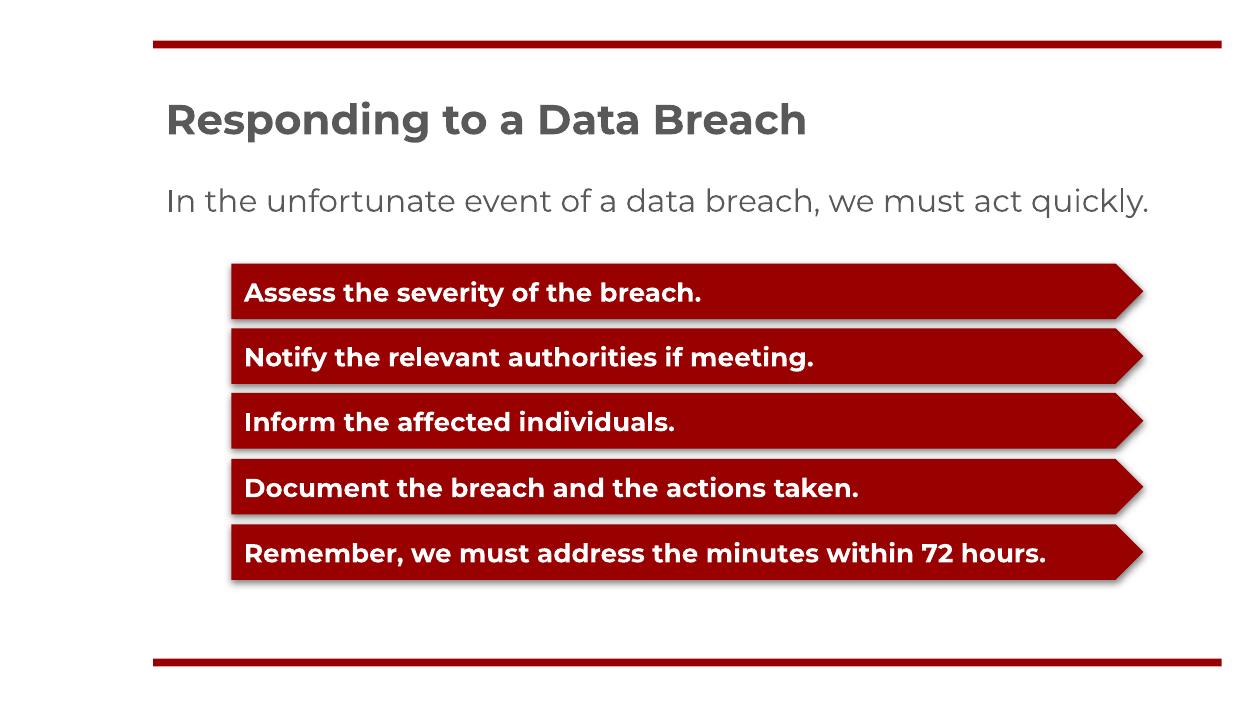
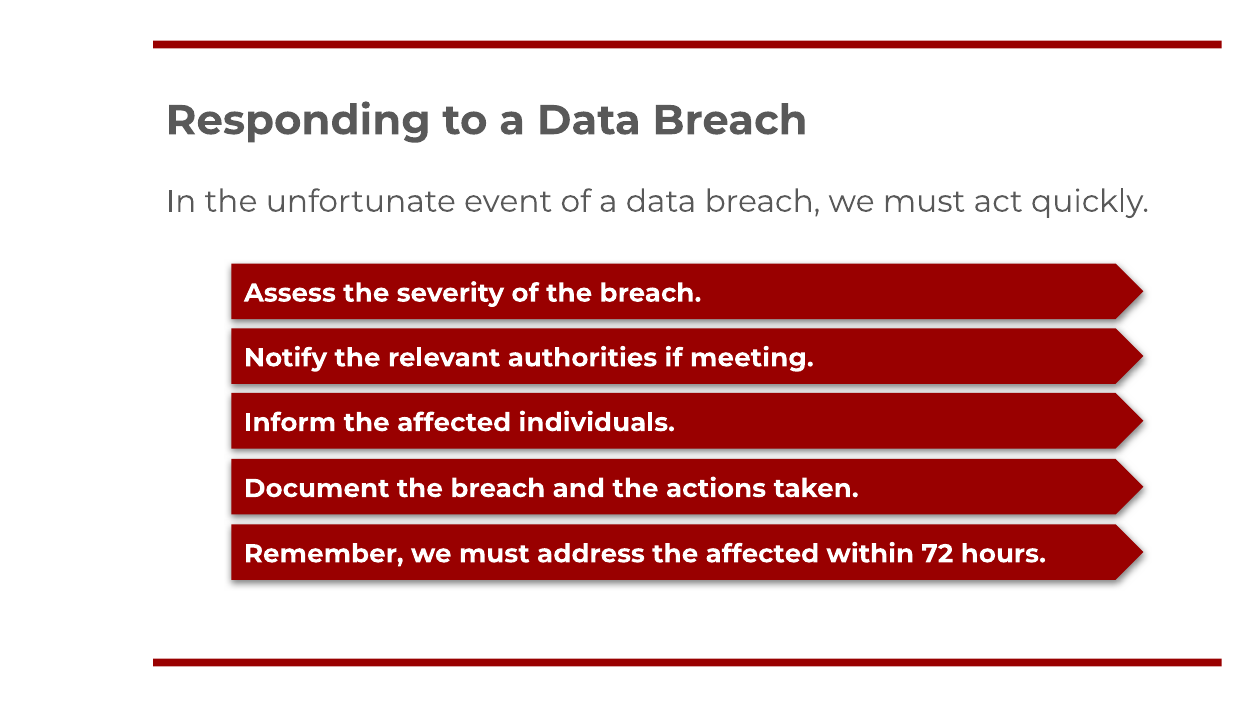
address the minutes: minutes -> affected (762, 554)
